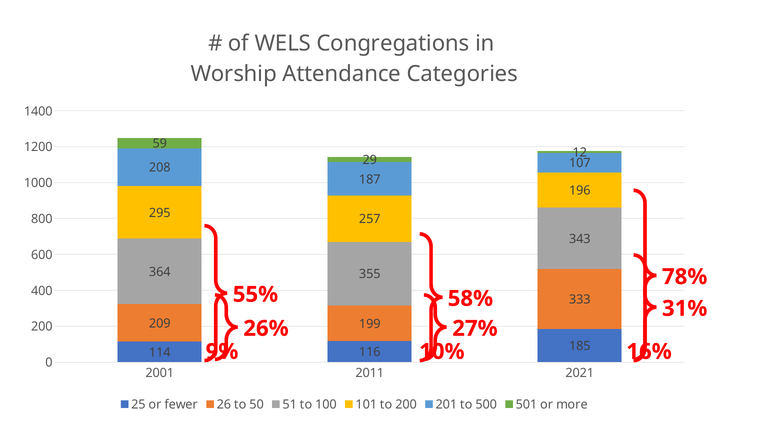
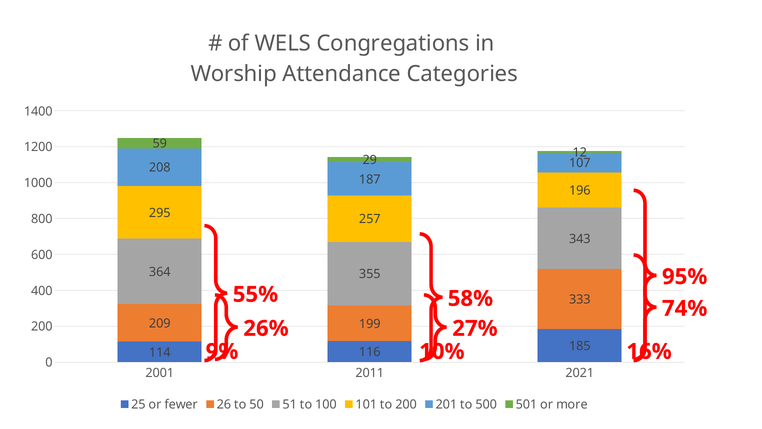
78%: 78% -> 95% (685, 277)
31%: 31% -> 74% (685, 308)
